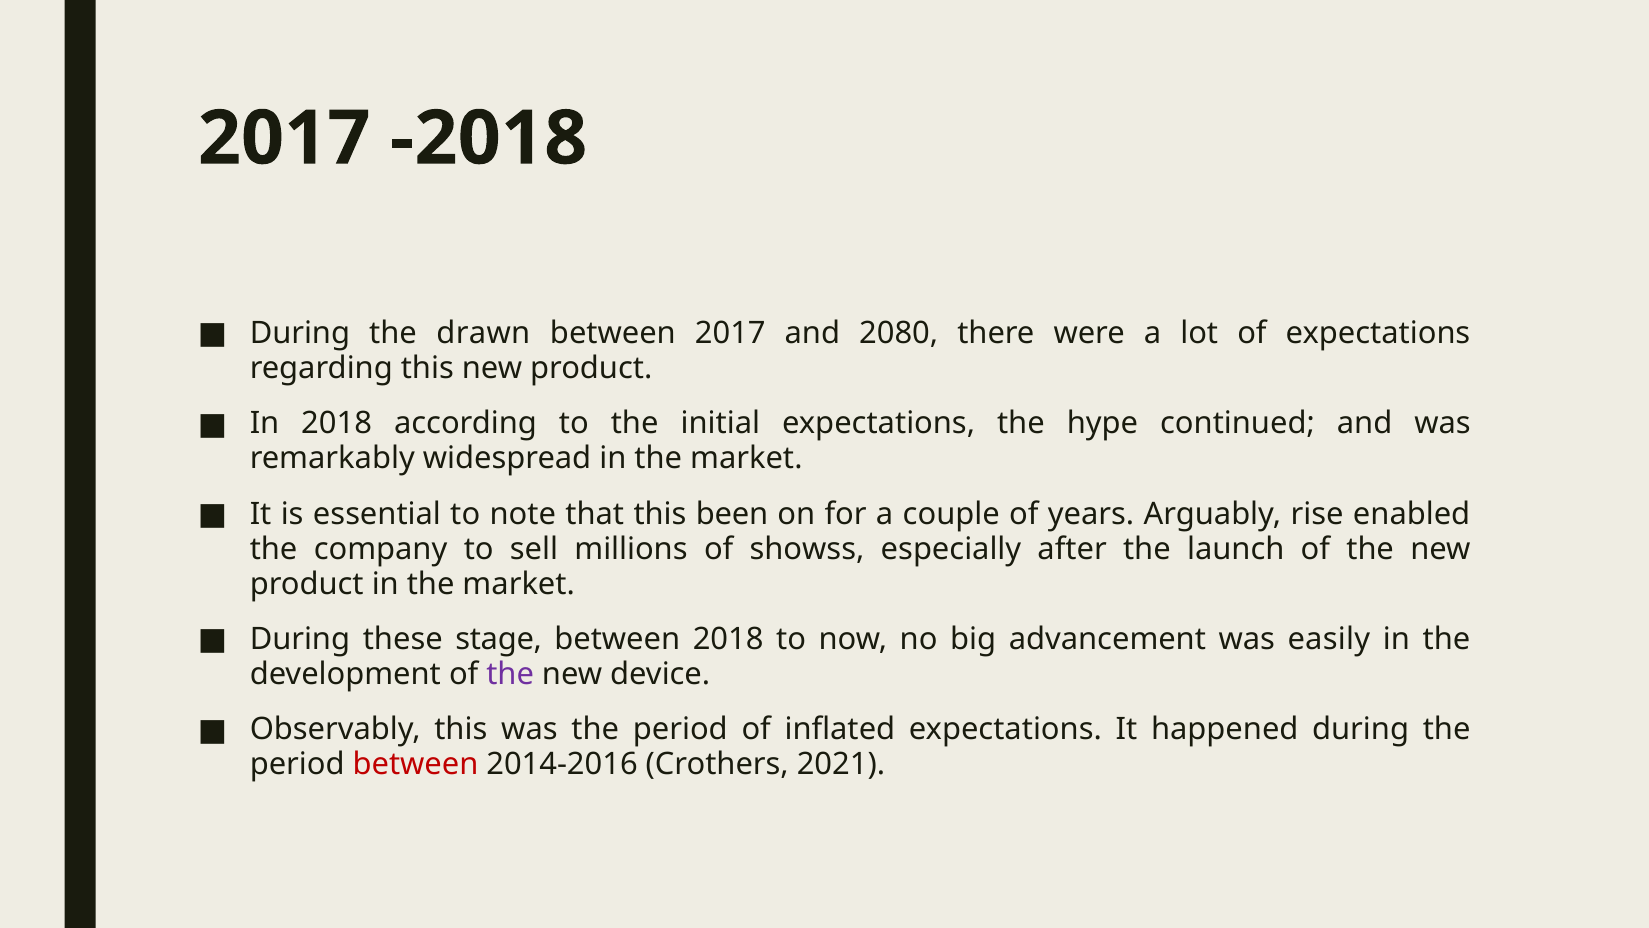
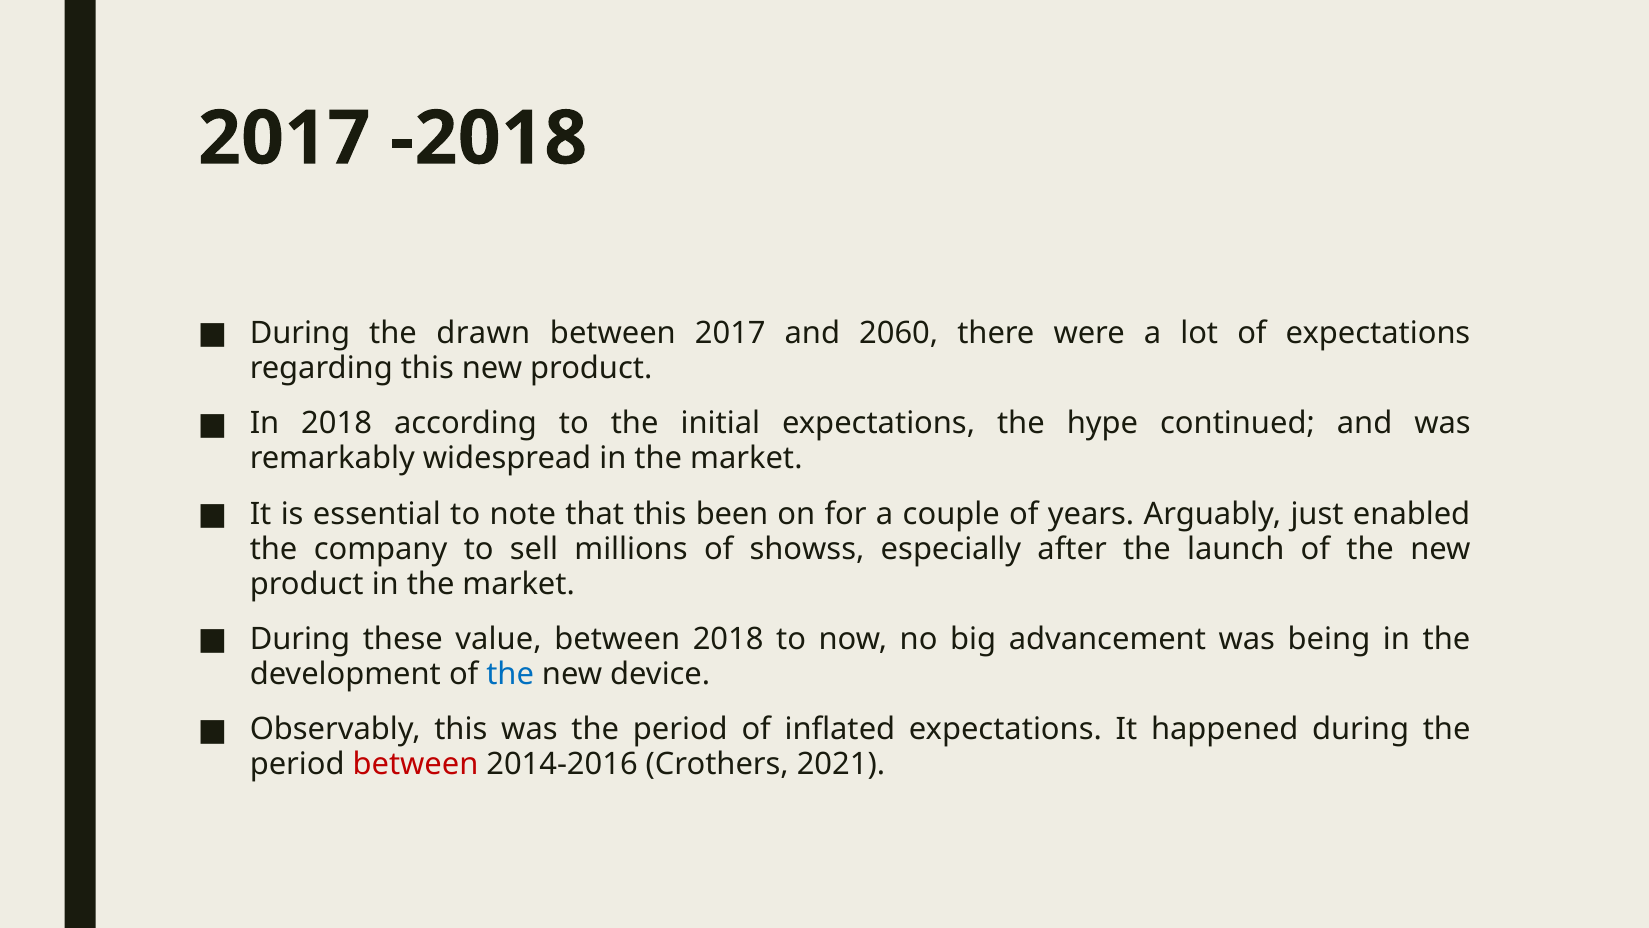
2080: 2080 -> 2060 (899, 333)
rise: rise -> just (1317, 514)
stage: stage -> value (498, 639)
easily: easily -> being (1329, 639)
the colour: purple -> blue (510, 674)
